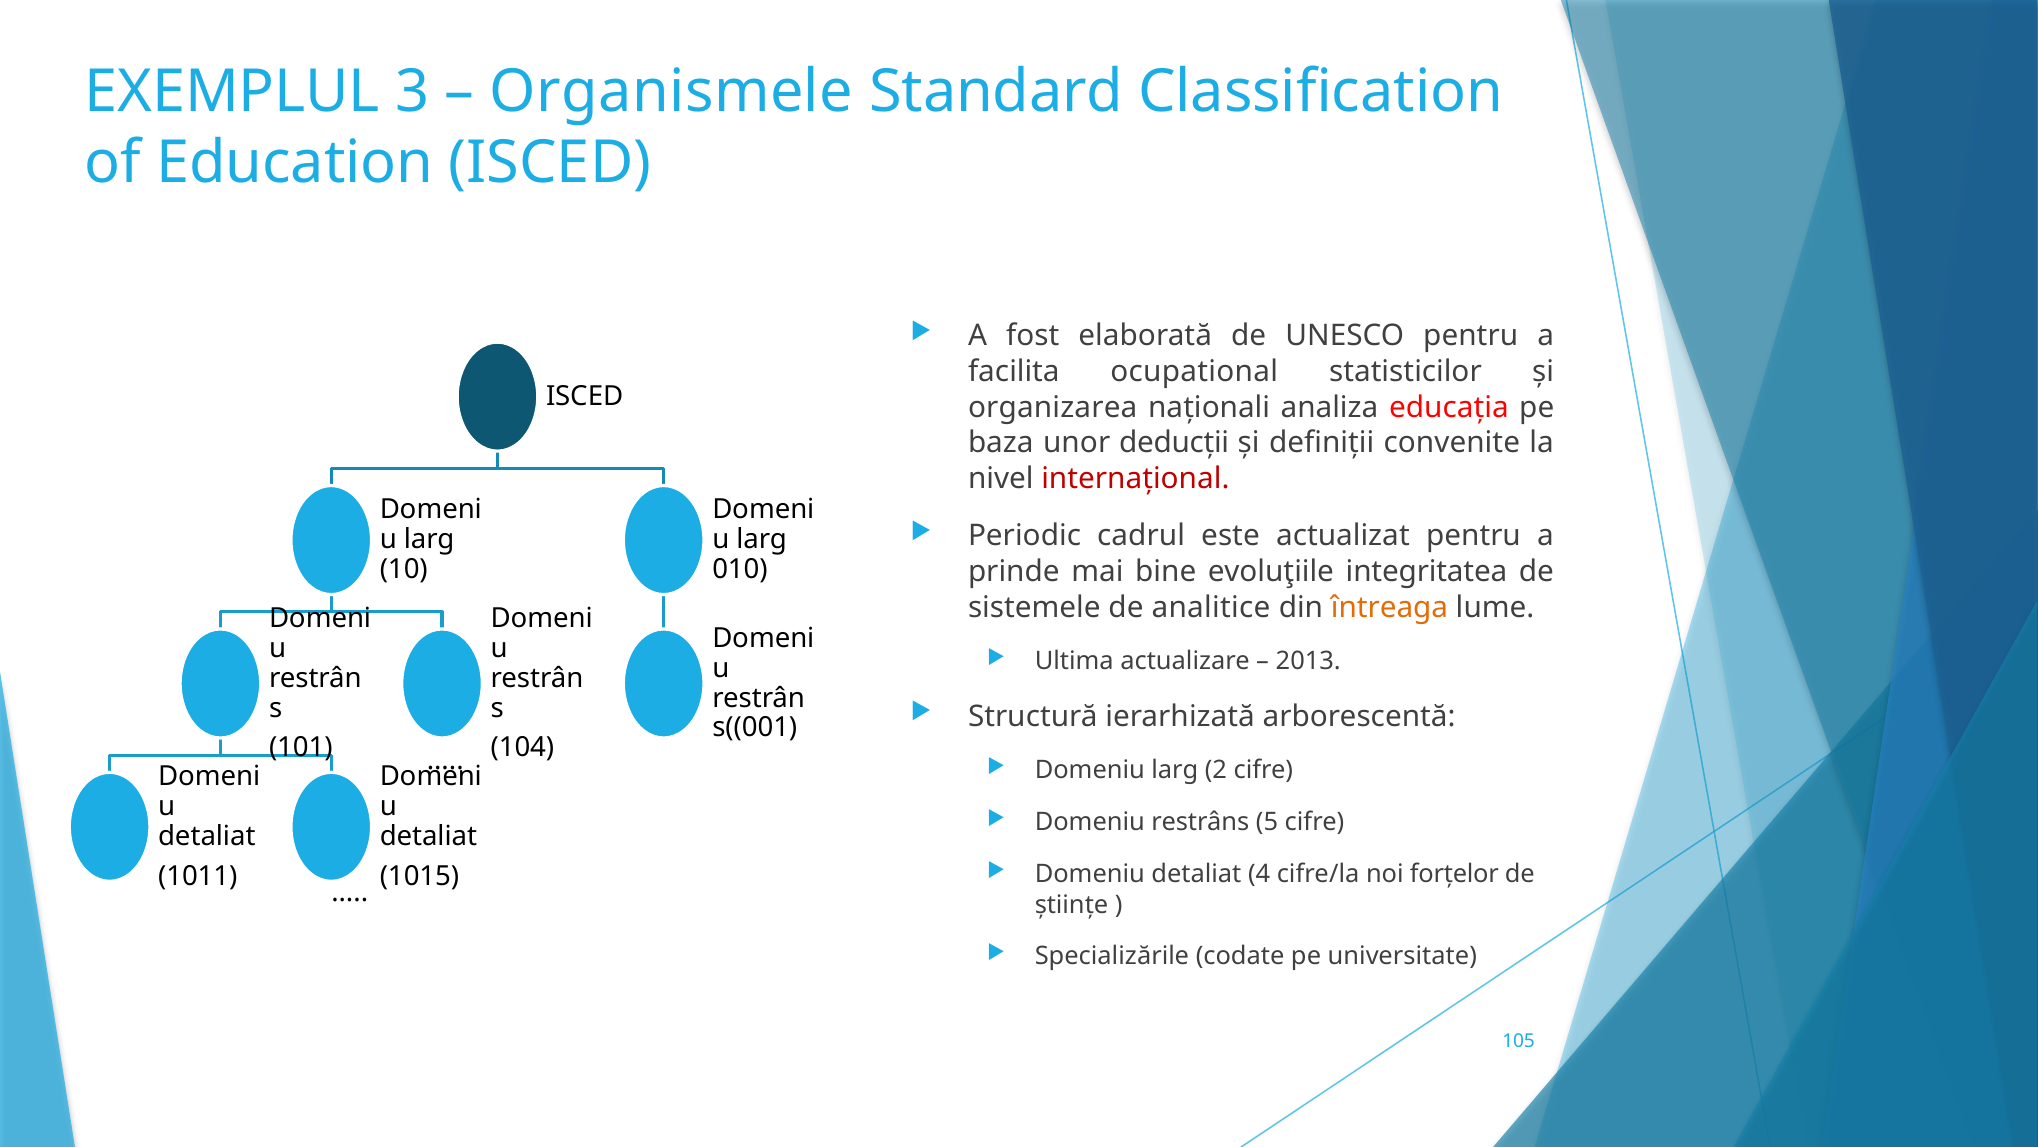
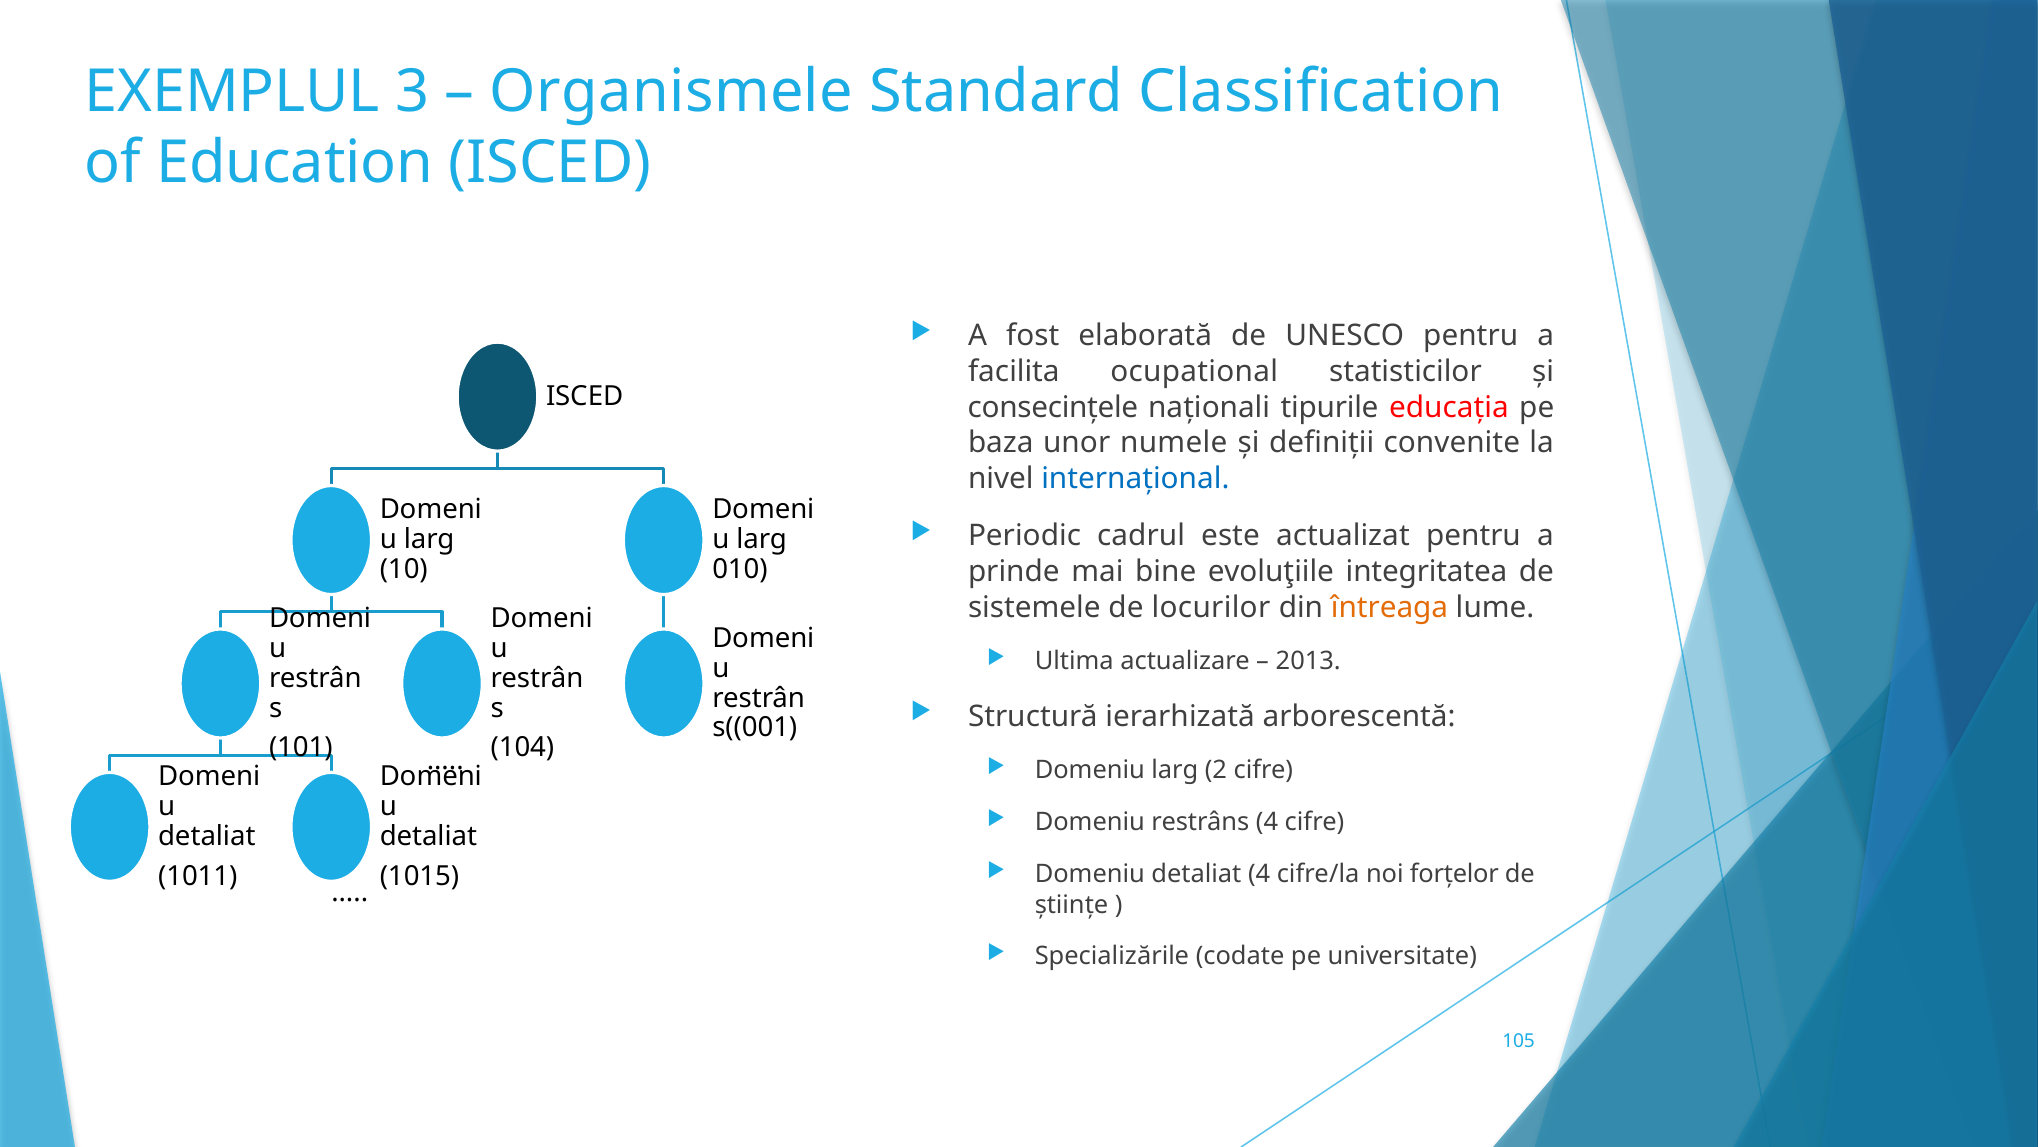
organizarea: organizarea -> consecințele (1053, 407)
analiza: analiza -> tipurile (1330, 407)
deducții: deducții -> numele (1174, 443)
internațional colour: red -> blue (1135, 479)
analitice: analitice -> locurilor (1211, 607)
restrâns 5: 5 -> 4 (1267, 822)
